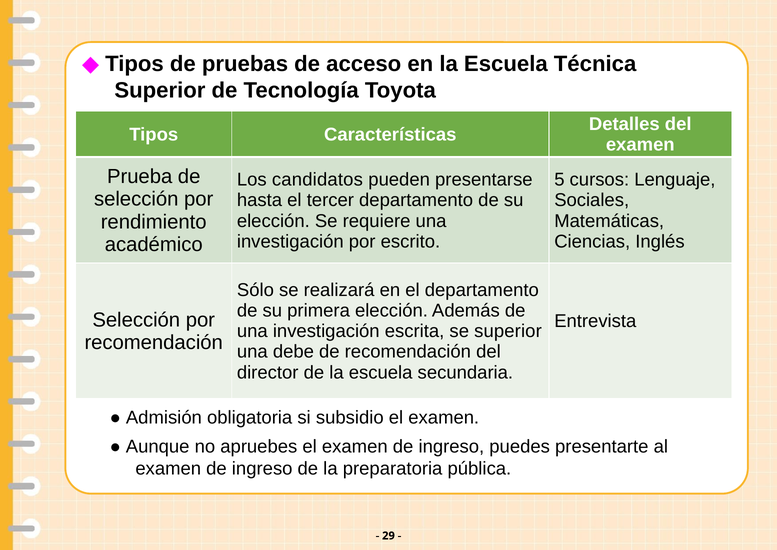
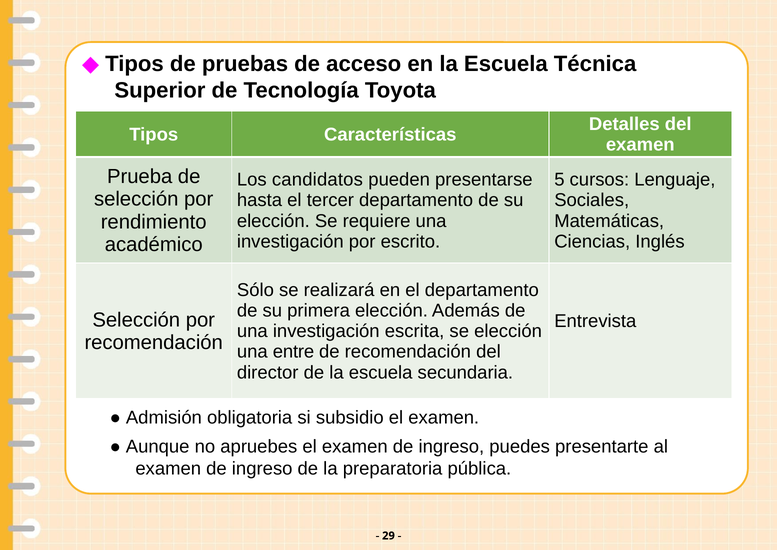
se superior: superior -> elección (508, 331)
debe: debe -> entre (294, 351)
